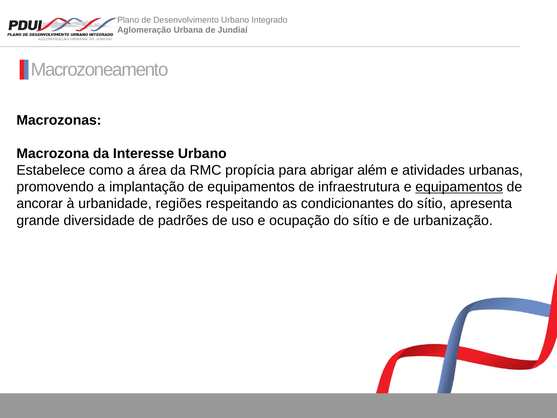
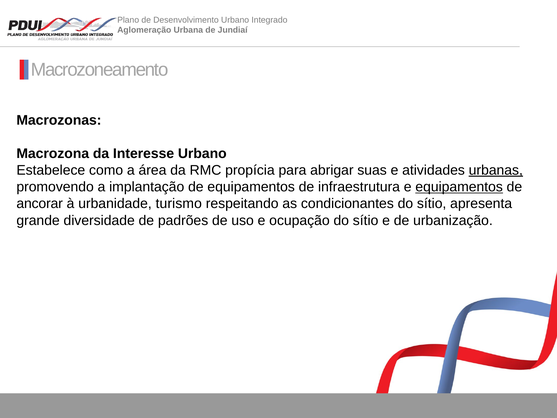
além: além -> suas (372, 170)
urbanas underline: none -> present (496, 170)
regiões: regiões -> turismo (179, 204)
